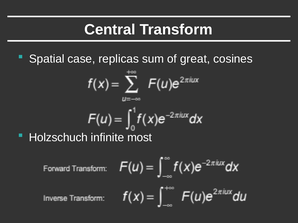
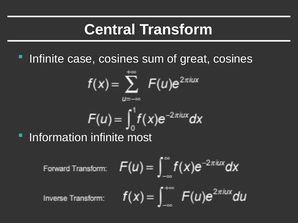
Spatial: Spatial -> Infinite (47, 59)
case replicas: replicas -> cosines (119, 59)
Holzschuch: Holzschuch -> Information (58, 138)
